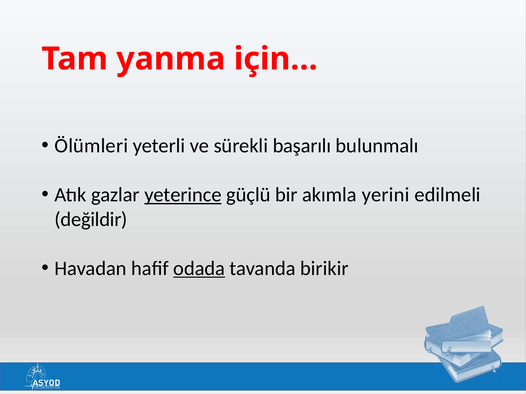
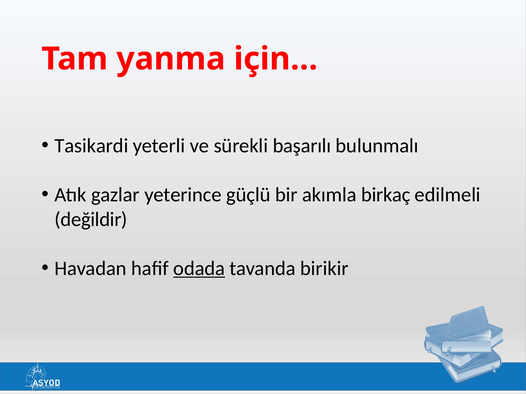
Ölümleri: Ölümleri -> Tasikardi (91, 146)
yeterince underline: present -> none (183, 195)
yerini: yerini -> birkaç (386, 195)
